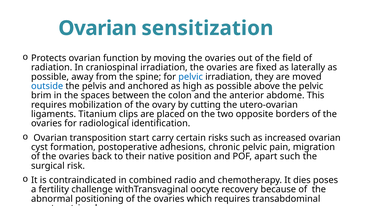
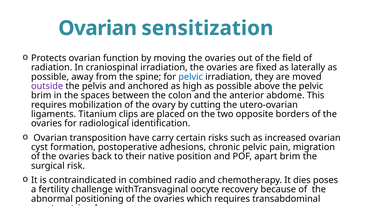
outside colour: blue -> purple (47, 86)
start: start -> have (139, 138)
apart such: such -> brim (290, 156)
